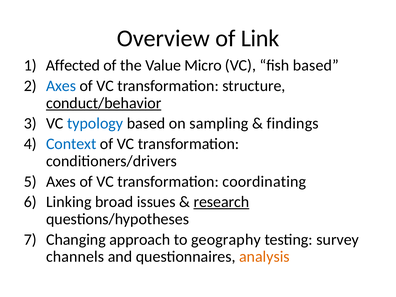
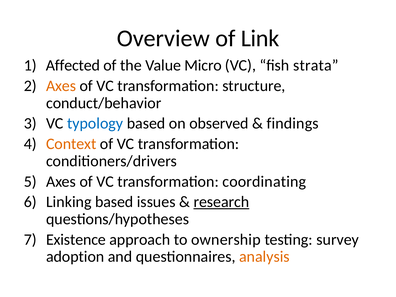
fish based: based -> strata (316, 65)
Axes colour: blue -> orange (61, 86)
conduct/behavior underline: present -> none (104, 103)
sampling: sampling -> observed (219, 123)
Context colour: blue -> orange (71, 144)
Linking broad: broad -> based (114, 202)
Changing: Changing -> Existence (76, 240)
geography: geography -> ownership (226, 240)
channels: channels -> adoption (75, 257)
